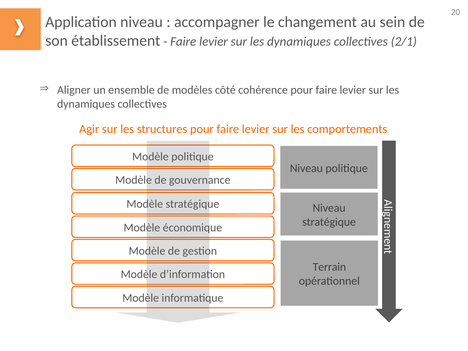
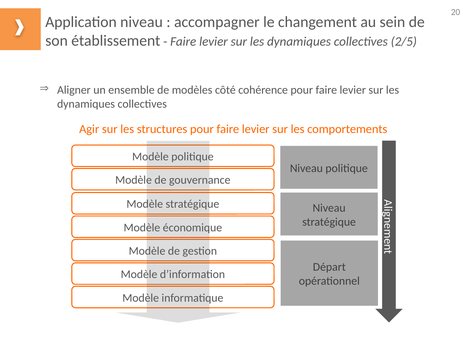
2/1: 2/1 -> 2/5 (404, 41)
Terrain: Terrain -> Départ (329, 267)
